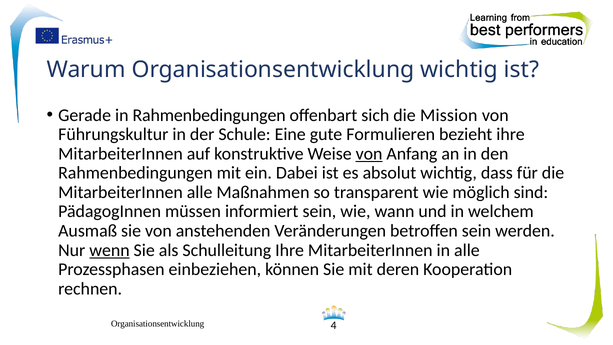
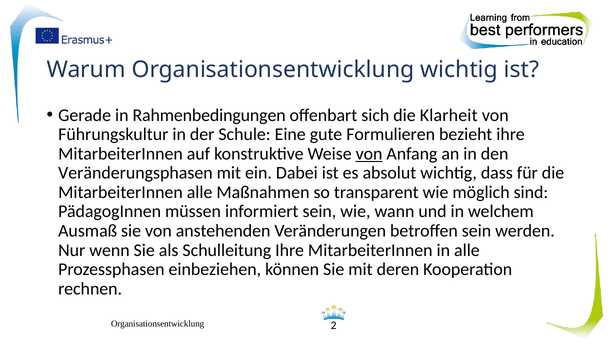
Mission: Mission -> Klarheit (449, 115)
Rahmenbedingungen: Rahmenbedingungen -> Veränderungsphasen (135, 173)
wenn underline: present -> none (109, 250)
4: 4 -> 2 (334, 326)
